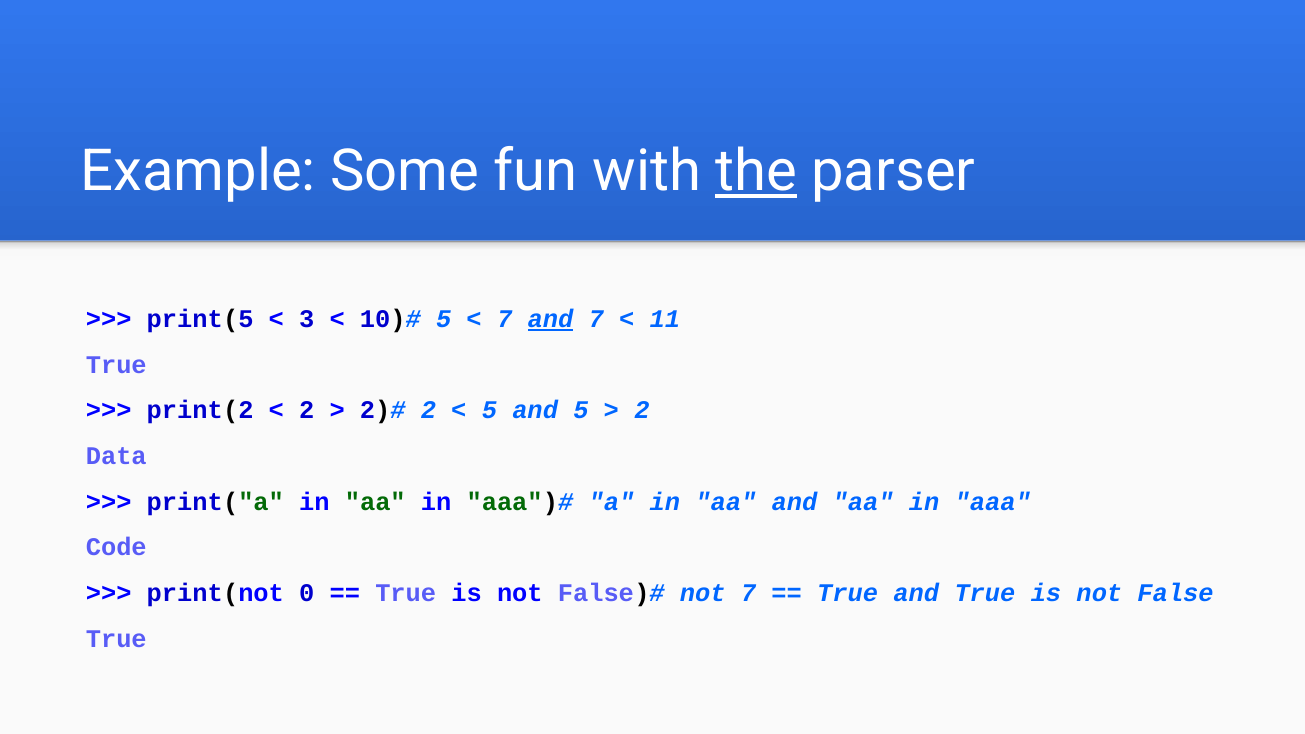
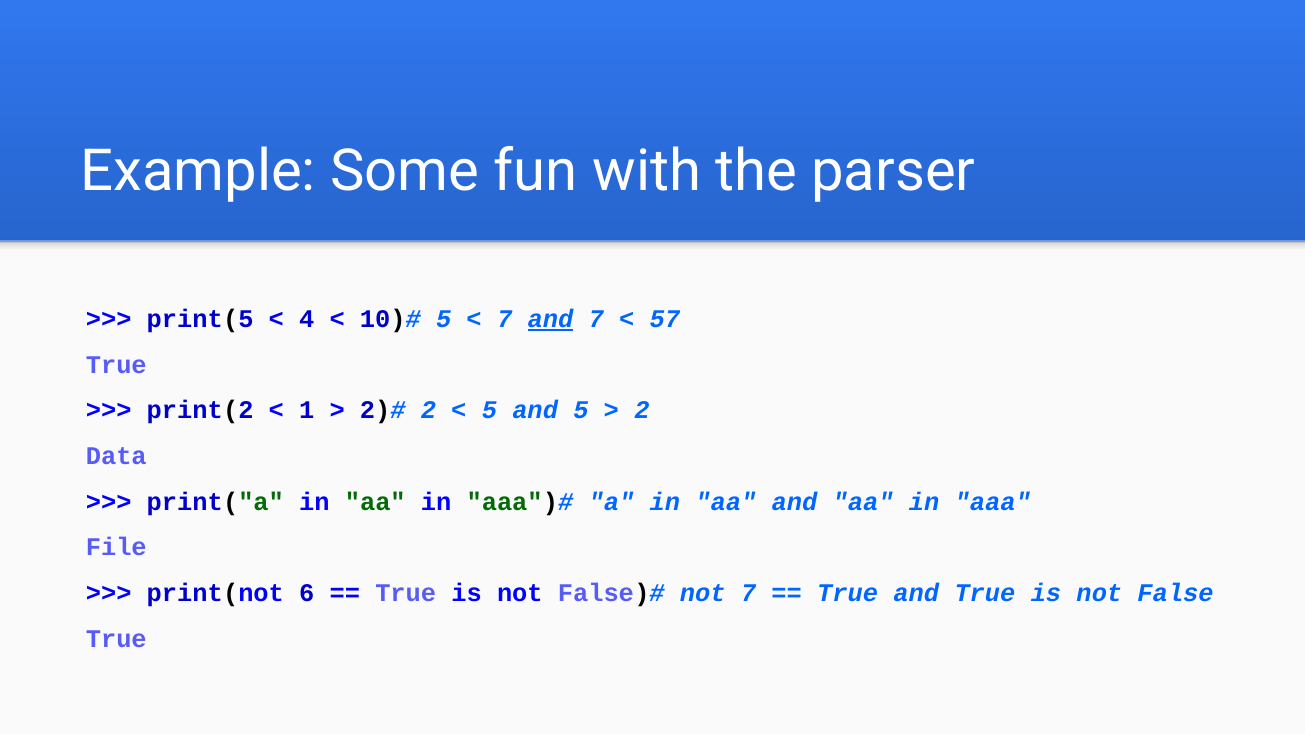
the underline: present -> none (756, 171)
3: 3 -> 4 (307, 319)
11: 11 -> 57 (665, 319)
2: 2 -> 1 (307, 411)
Code: Code -> File (116, 548)
0: 0 -> 6 (307, 593)
